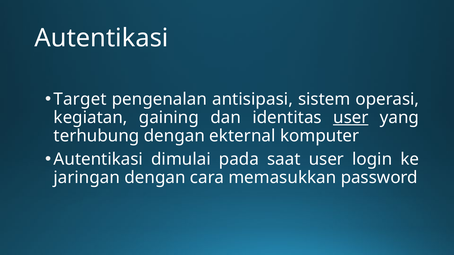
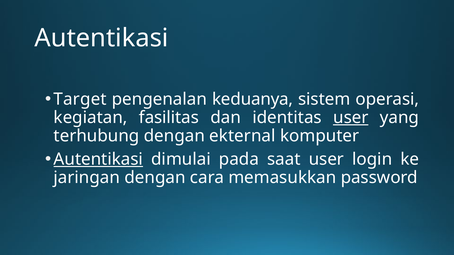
antisipasi: antisipasi -> keduanya (253, 99)
gaining: gaining -> fasilitas (169, 118)
Autentikasi underline: none -> present (98, 159)
